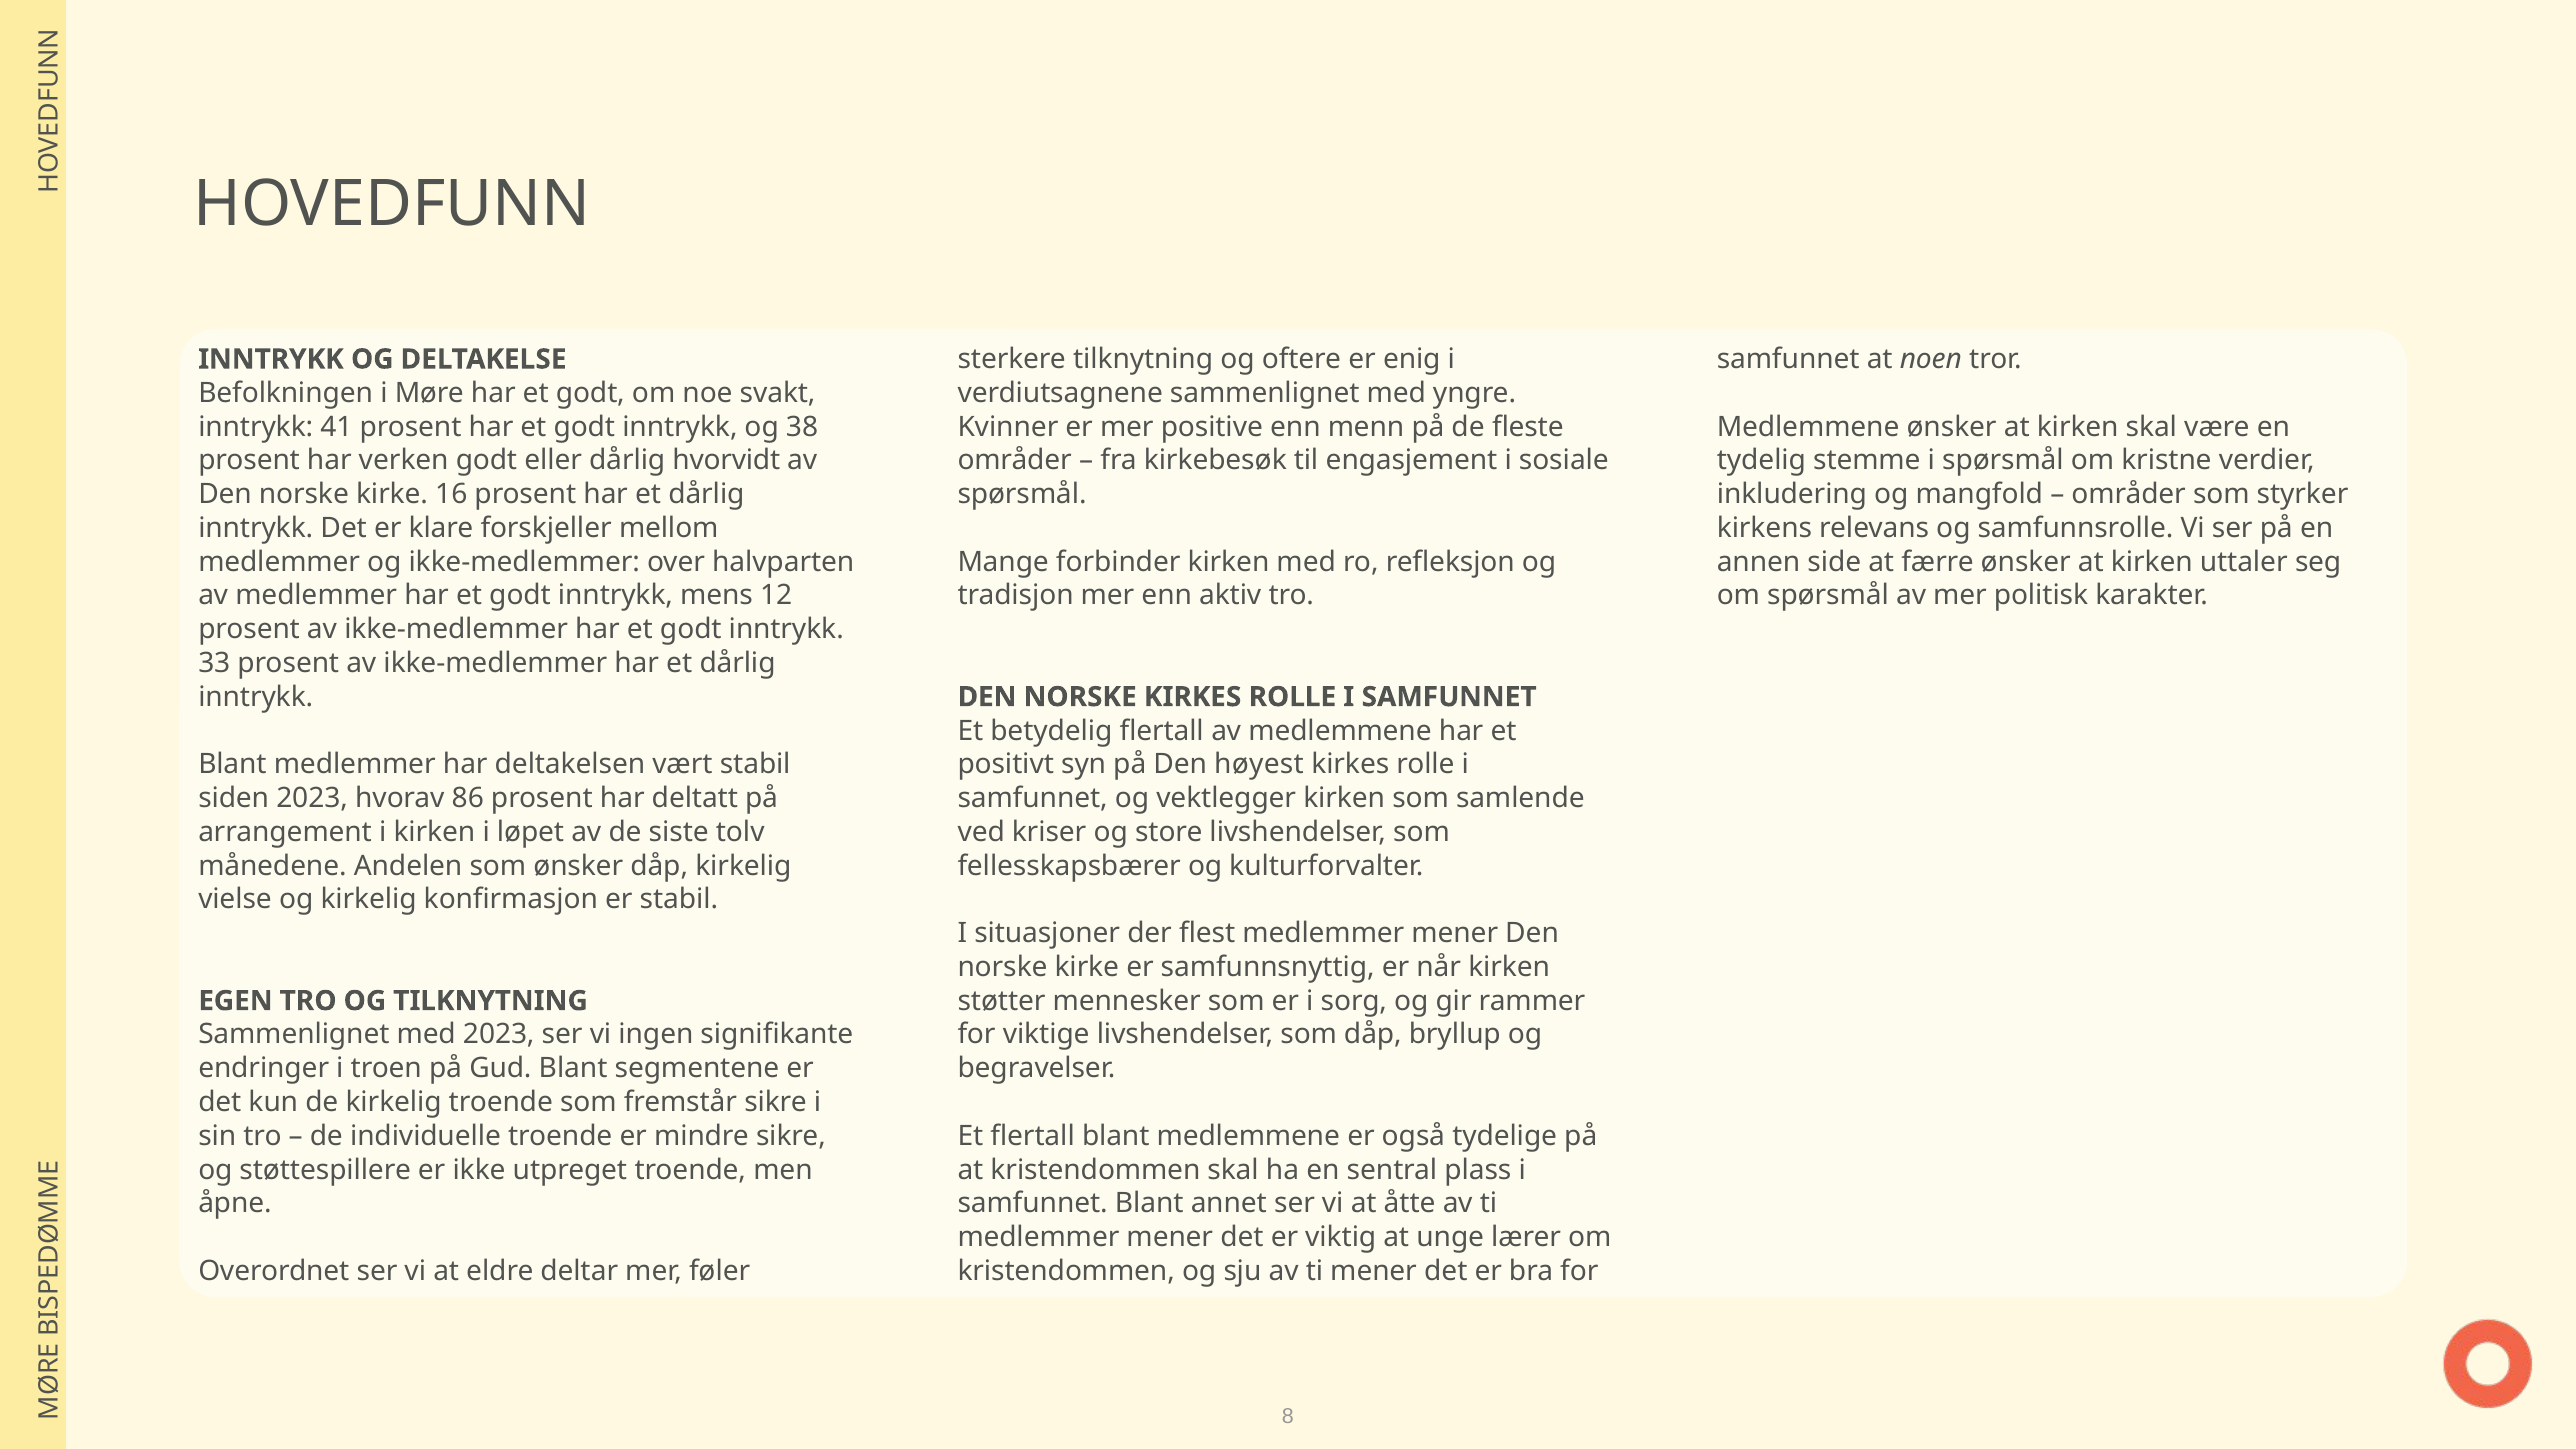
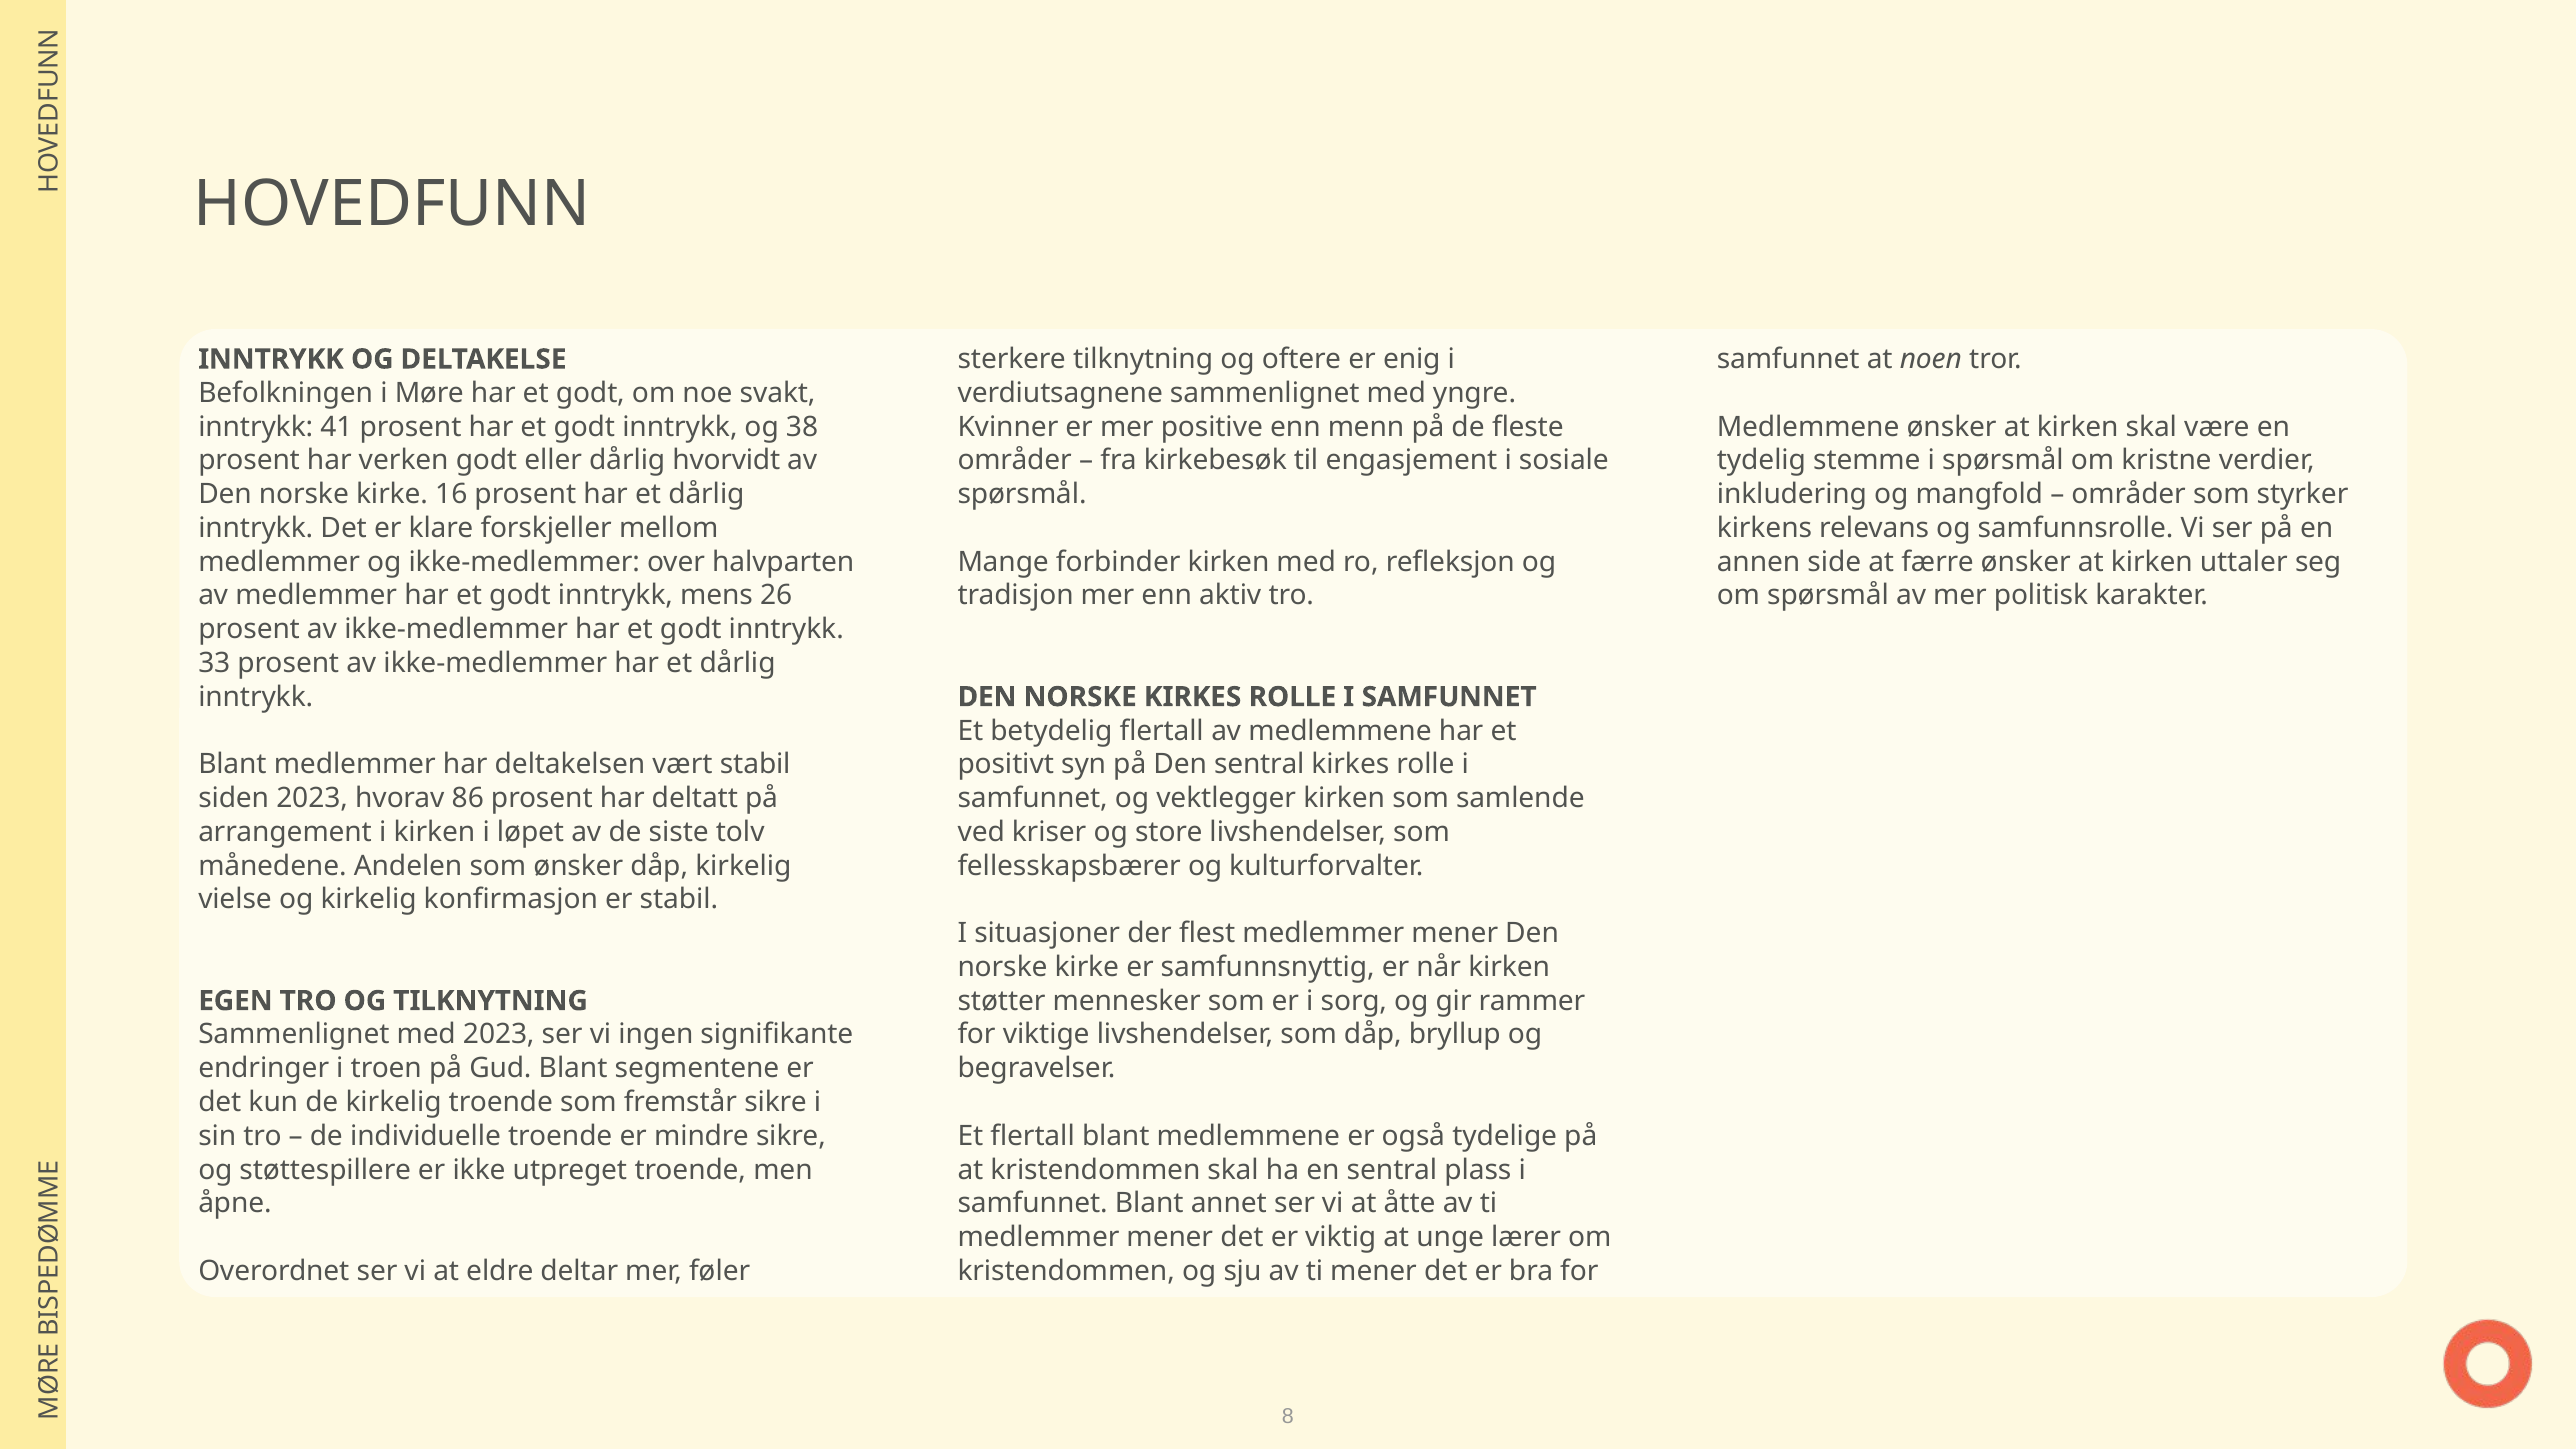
12: 12 -> 26 (776, 596)
Den høyest: høyest -> sentral (1259, 764)
